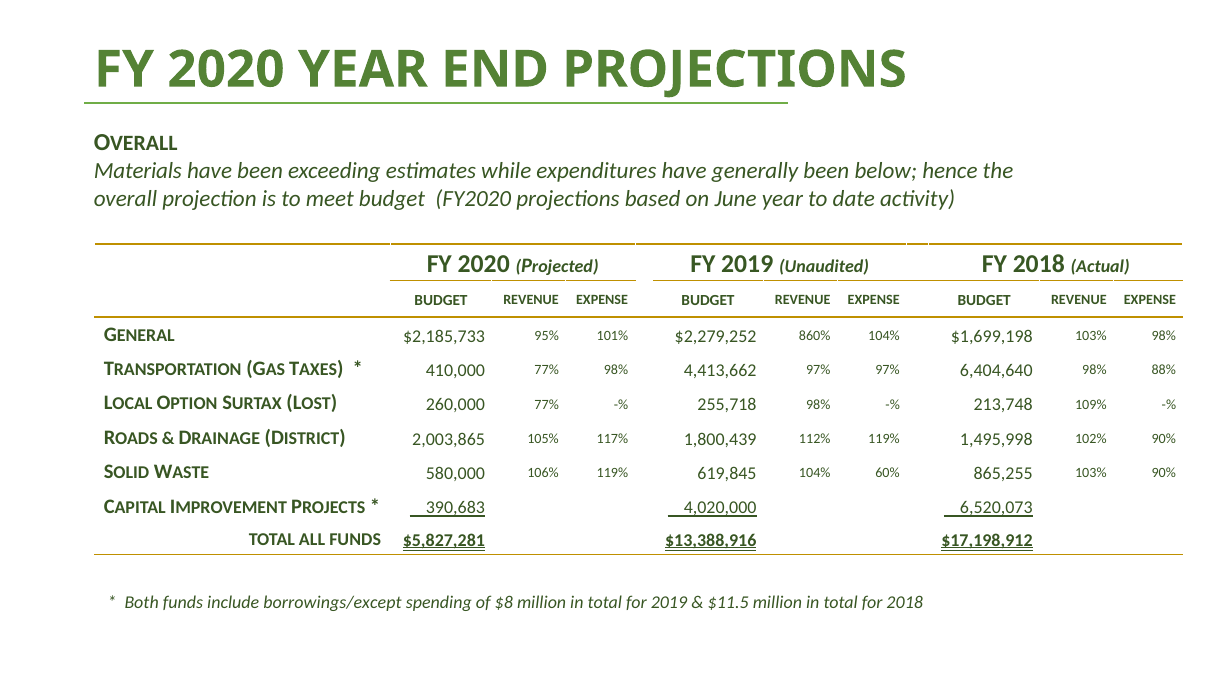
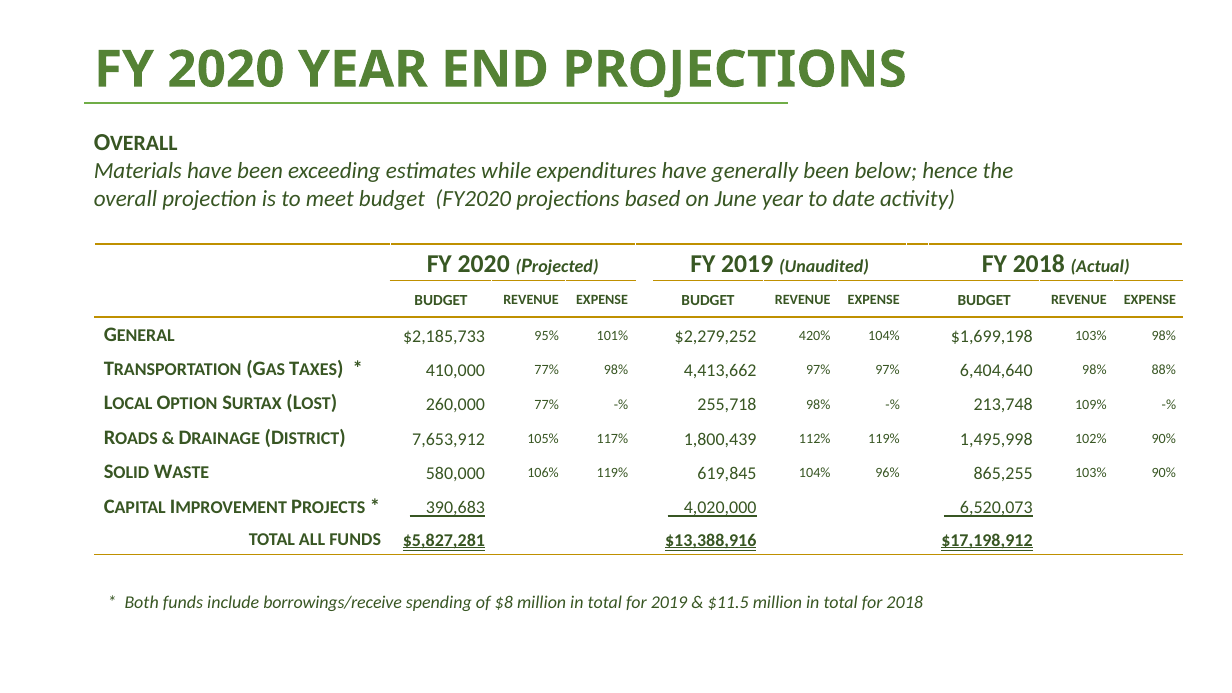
860%: 860% -> 420% (815, 336)
2,003,865: 2,003,865 -> 7,653,912 (449, 439)
60%: 60% -> 96% (888, 473)
borrowings/except: borrowings/except -> borrowings/receive (333, 602)
